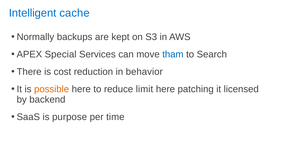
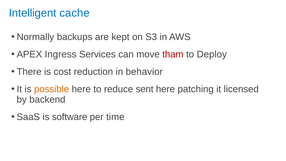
Special: Special -> Ingress (61, 54)
tham colour: blue -> red (173, 54)
Search: Search -> Deploy (212, 54)
limit: limit -> sent (145, 89)
purpose: purpose -> software (70, 117)
